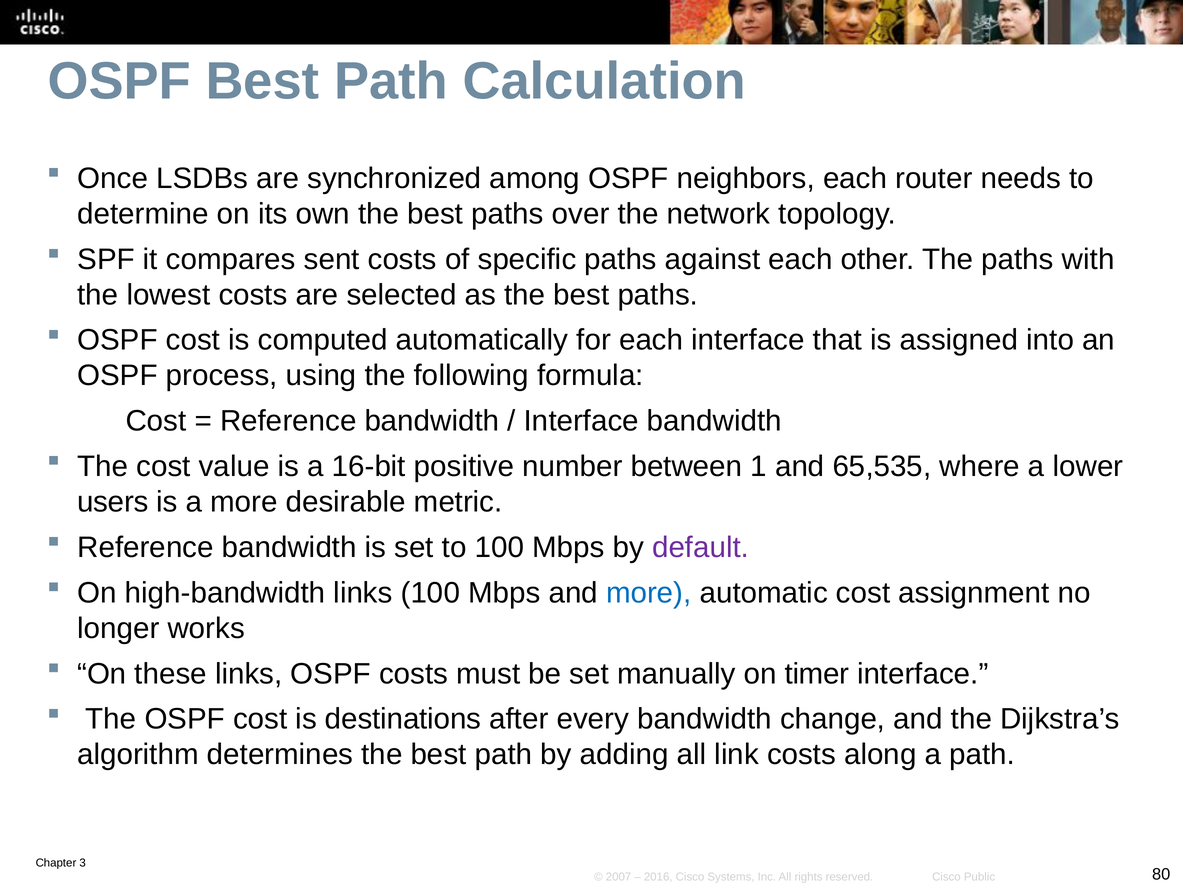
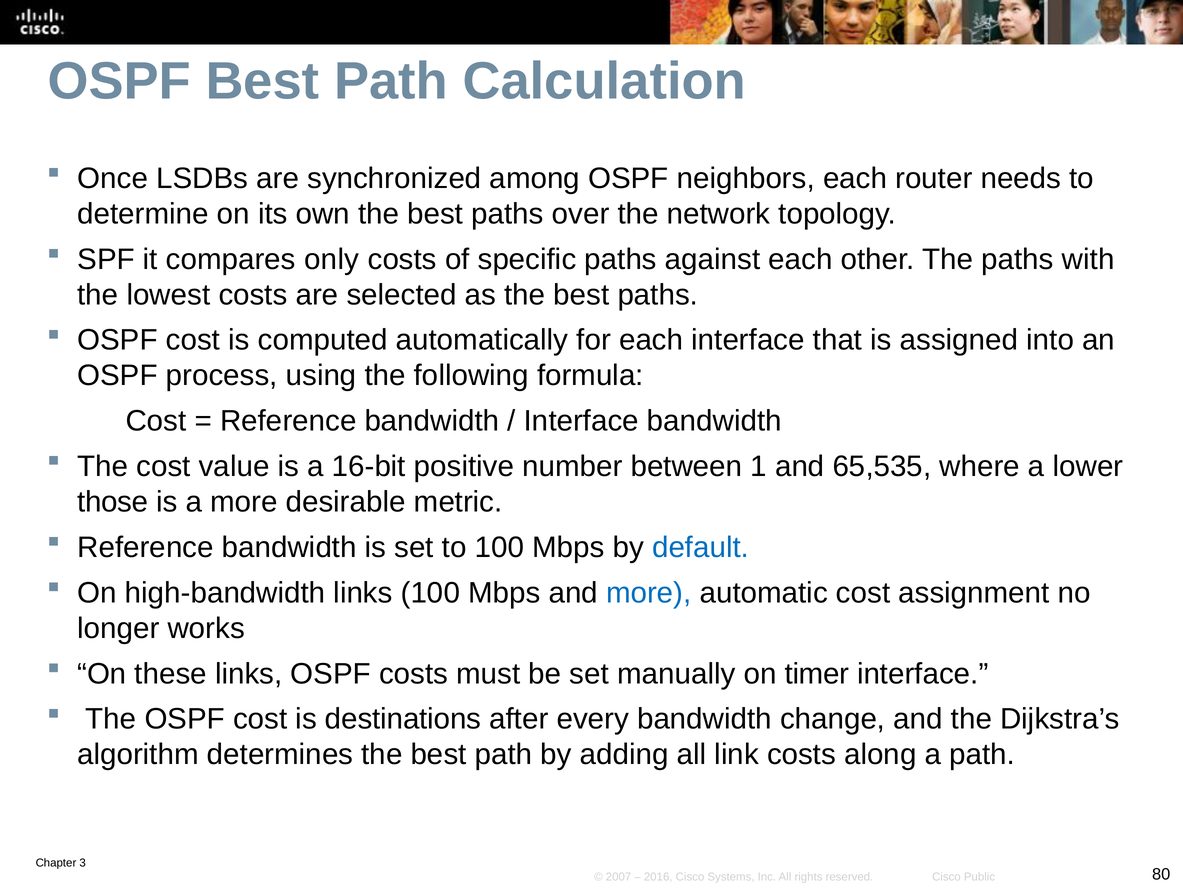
sent: sent -> only (332, 259)
users: users -> those (113, 502)
default colour: purple -> blue (701, 547)
